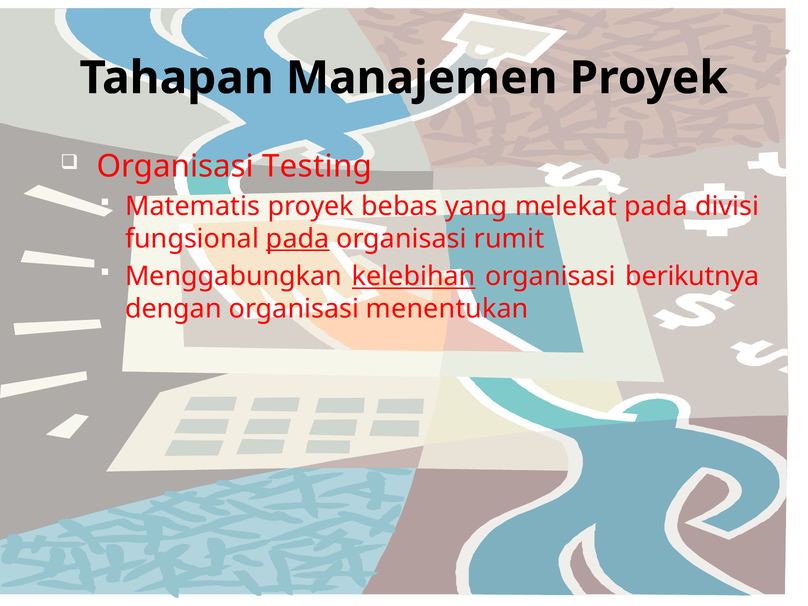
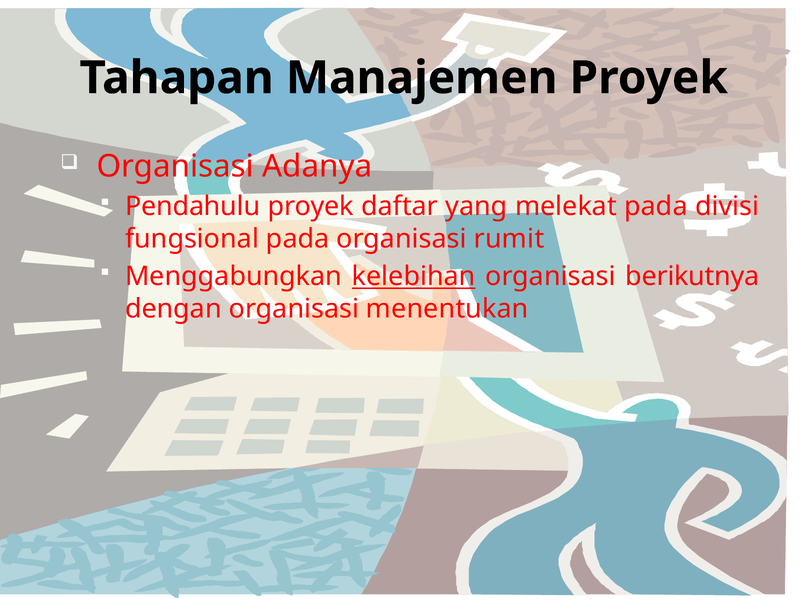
Testing: Testing -> Adanya (317, 166)
Matematis: Matematis -> Pendahulu (193, 207)
bebas: bebas -> daftar (400, 207)
pada underline: present -> none (298, 239)
